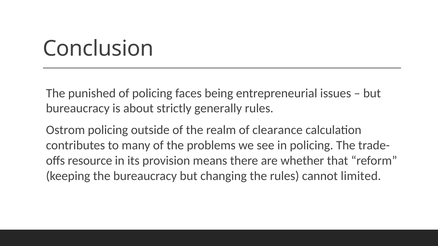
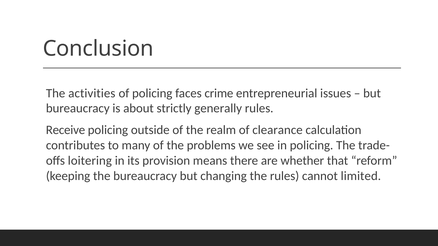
punished: punished -> activities (92, 93)
being: being -> crime (219, 93)
Ostrom: Ostrom -> Receive (66, 130)
resource: resource -> loitering (90, 161)
